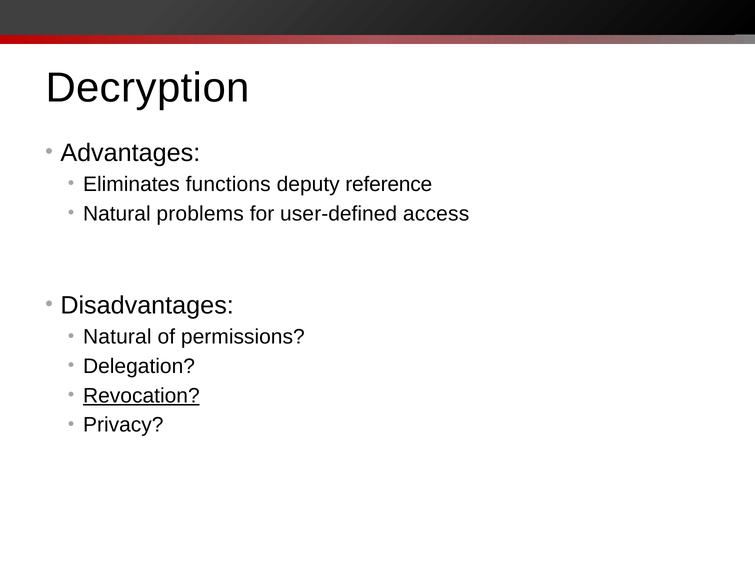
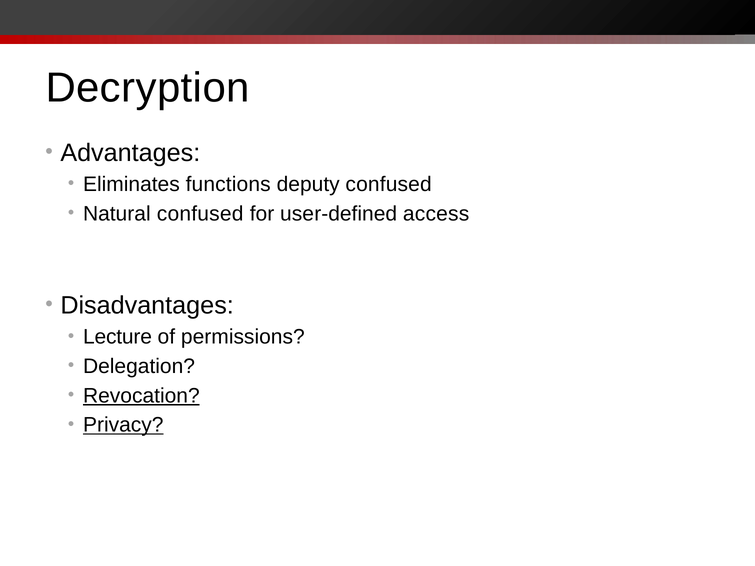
deputy reference: reference -> confused (389, 184)
Natural problems: problems -> confused (200, 214)
Natural: Natural -> Lecture (117, 337)
Privacy underline: none -> present (123, 425)
